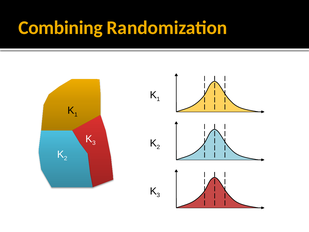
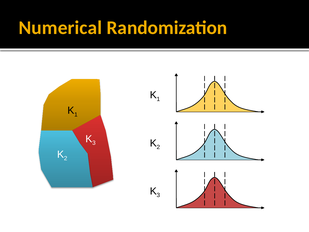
Combining: Combining -> Numerical (60, 28)
